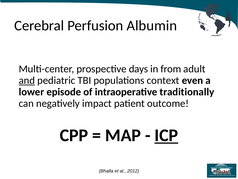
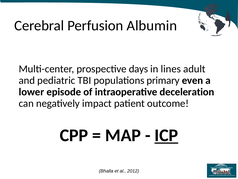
from: from -> lines (171, 69)
and underline: present -> none (27, 80)
context: context -> primary (163, 80)
traditionally: traditionally -> deceleration (187, 92)
